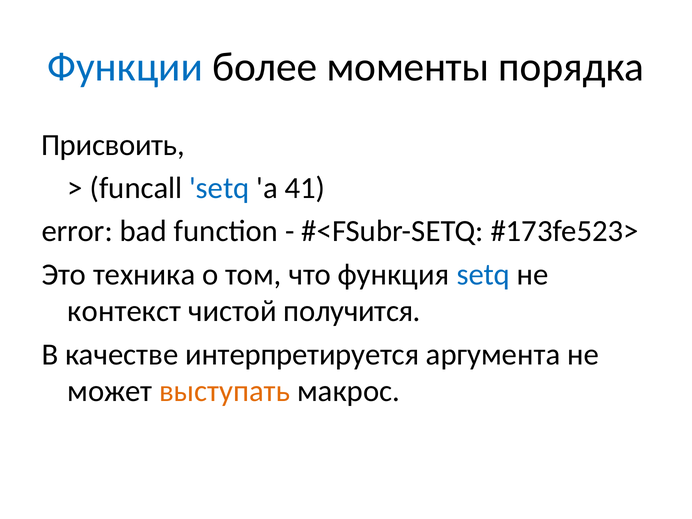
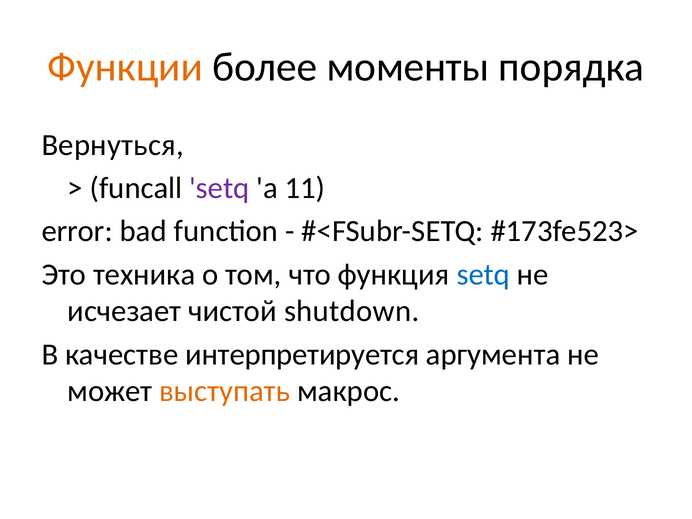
Функции colour: blue -> orange (125, 67)
Присвоить: Присвоить -> Вернуться (113, 145)
setq colour: blue -> purple (219, 188)
41: 41 -> 11 (305, 188)
контекст: контекст -> исчезает (124, 311)
получится: получится -> shutdown (352, 311)
